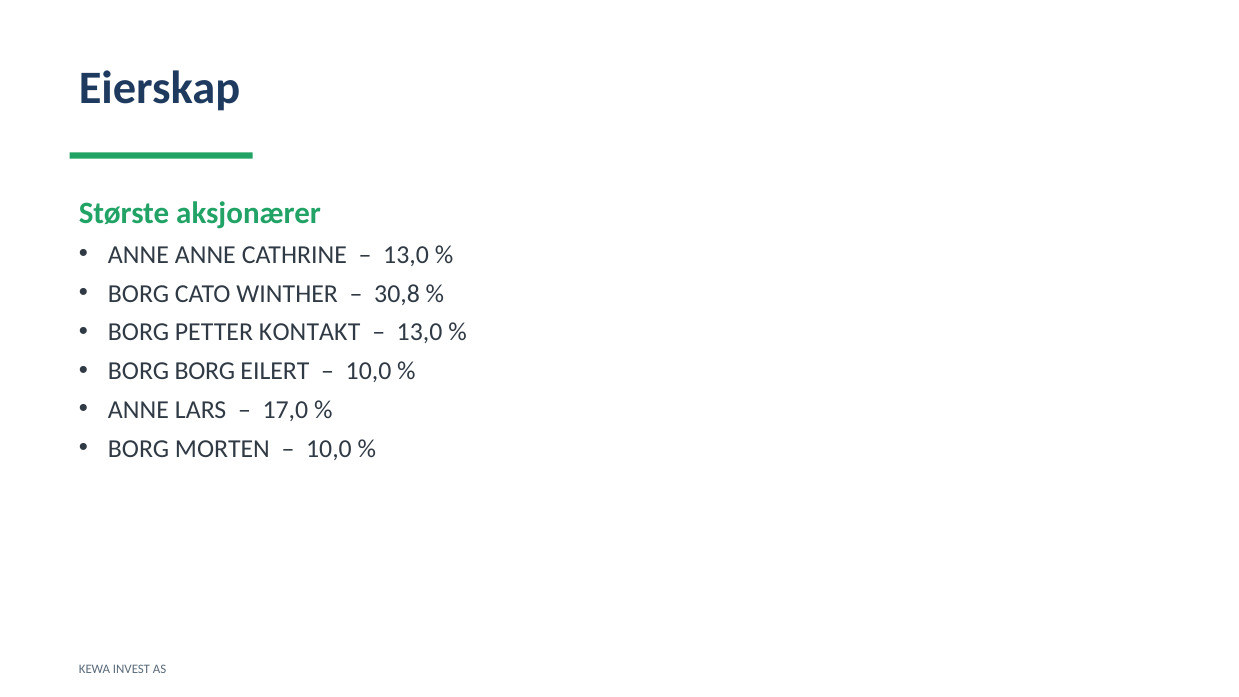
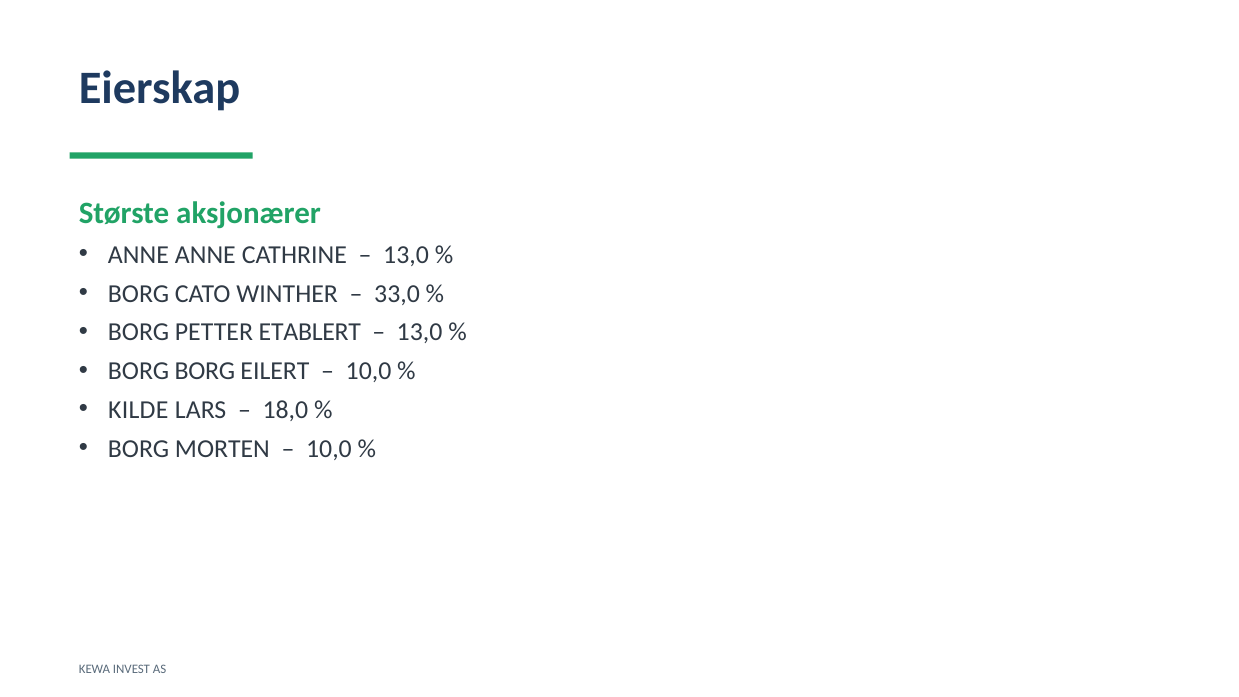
30,8: 30,8 -> 33,0 (397, 294)
KONTAKT: KONTAKT -> ETABLERT (310, 332)
ANNE: ANNE -> KILDE (138, 410)
17,0: 17,0 -> 18,0 (285, 410)
